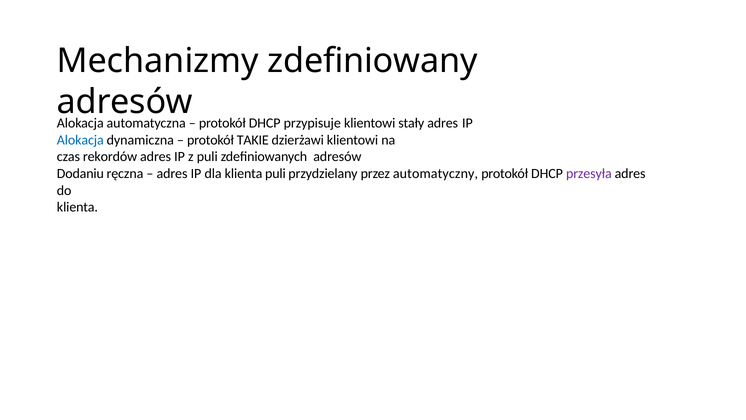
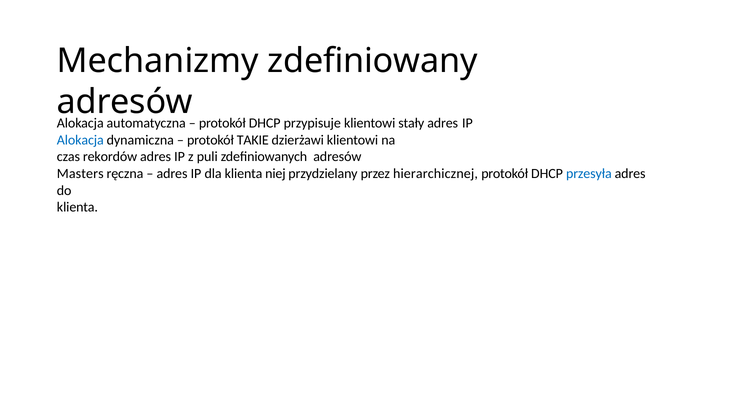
Dodaniu: Dodaniu -> Masters (80, 174)
klienta puli: puli -> niej (275, 174)
automatyczny: automatyczny -> hierarchicznej (435, 174)
przesyła colour: purple -> blue (589, 174)
